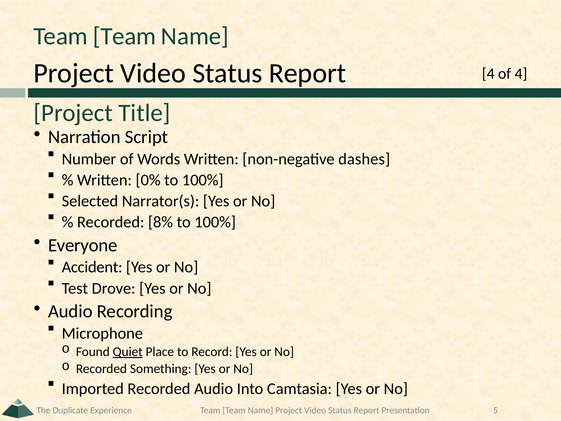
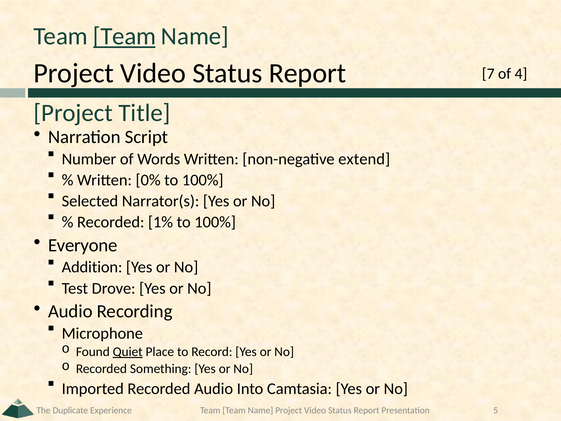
Team underline: none -> present (124, 36)
4: 4 -> 7 (488, 74)
dashes: dashes -> extend (364, 159)
8%: 8% -> 1% (161, 222)
Accident: Accident -> Addition (92, 267)
